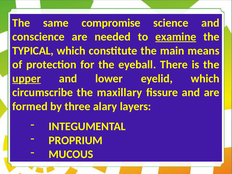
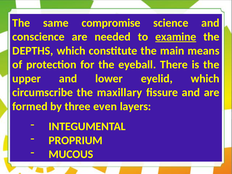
TYPICAL: TYPICAL -> DEPTHS (33, 51)
upper underline: present -> none (27, 79)
alary: alary -> even (105, 106)
